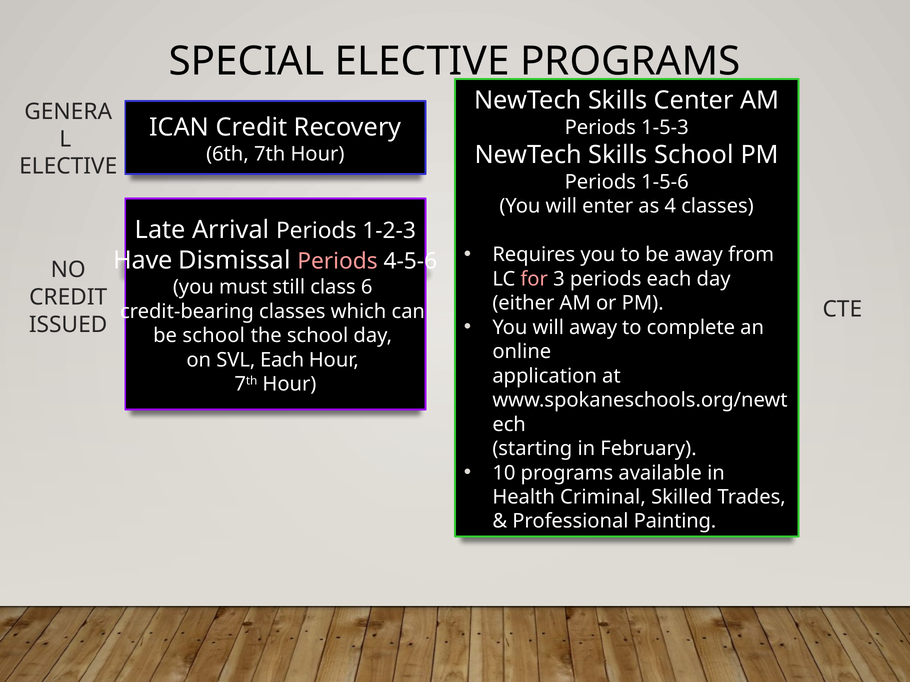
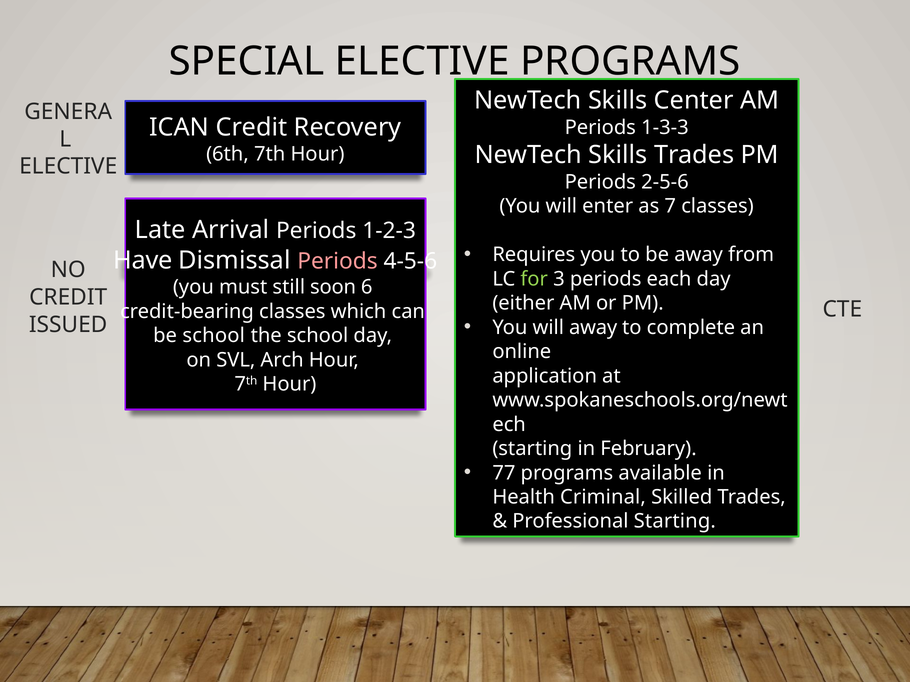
1-5-3: 1-5-3 -> 1-3-3 (665, 128)
Skills School: School -> Trades (694, 155)
1-5-6: 1-5-6 -> 2-5-6 (665, 182)
4: 4 -> 7 (670, 206)
for colour: pink -> light green (534, 279)
class: class -> soon (333, 287)
SVL Each: Each -> Arch (282, 360)
10: 10 -> 77 (504, 473)
Professional Painting: Painting -> Starting (675, 522)
